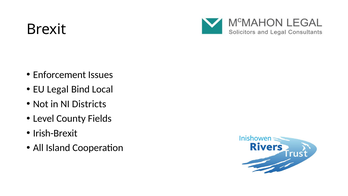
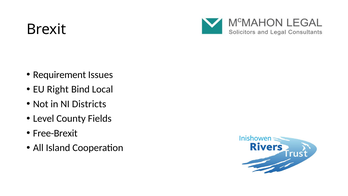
Enforcement: Enforcement -> Requirement (60, 75)
Legal: Legal -> Right (58, 89)
Irish-Brexit: Irish-Brexit -> Free-Brexit (55, 133)
